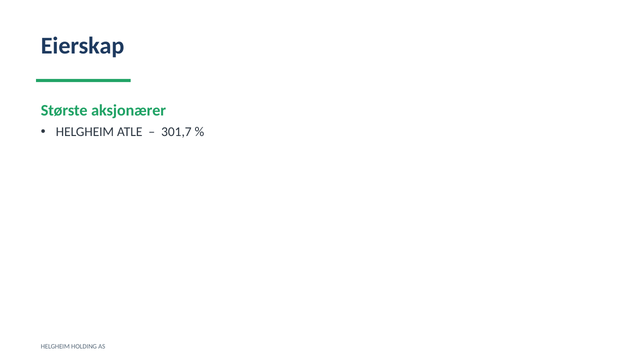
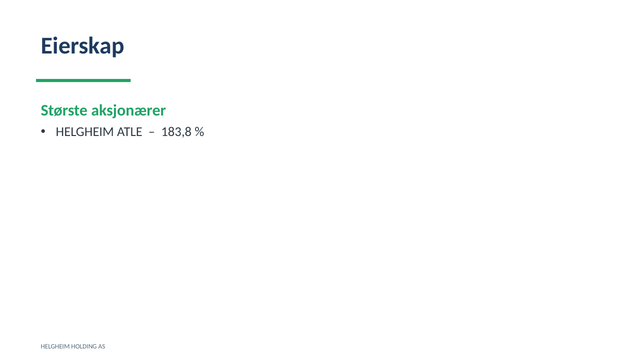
301,7: 301,7 -> 183,8 (176, 132)
